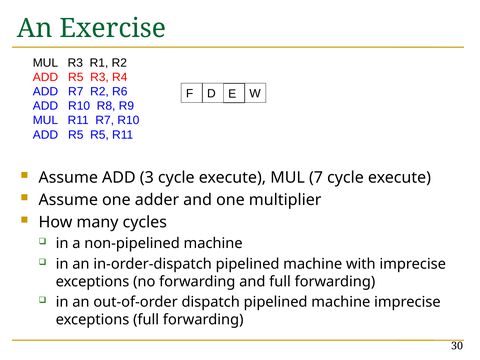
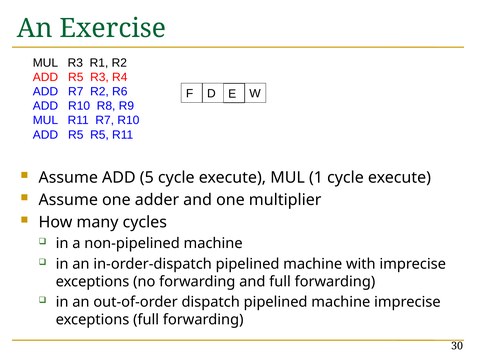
3: 3 -> 5 (147, 177)
7: 7 -> 1 (316, 177)
